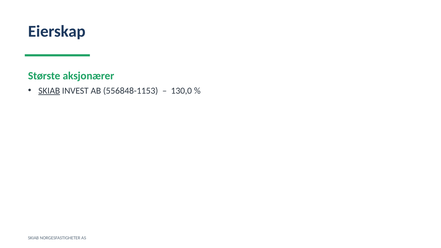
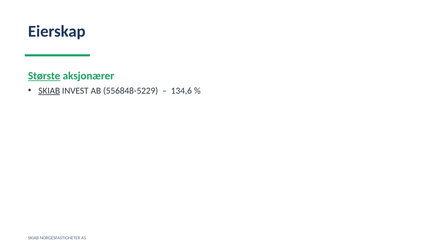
Største underline: none -> present (44, 76)
556848-1153: 556848-1153 -> 556848-5229 (131, 91)
130,0: 130,0 -> 134,6 (181, 91)
